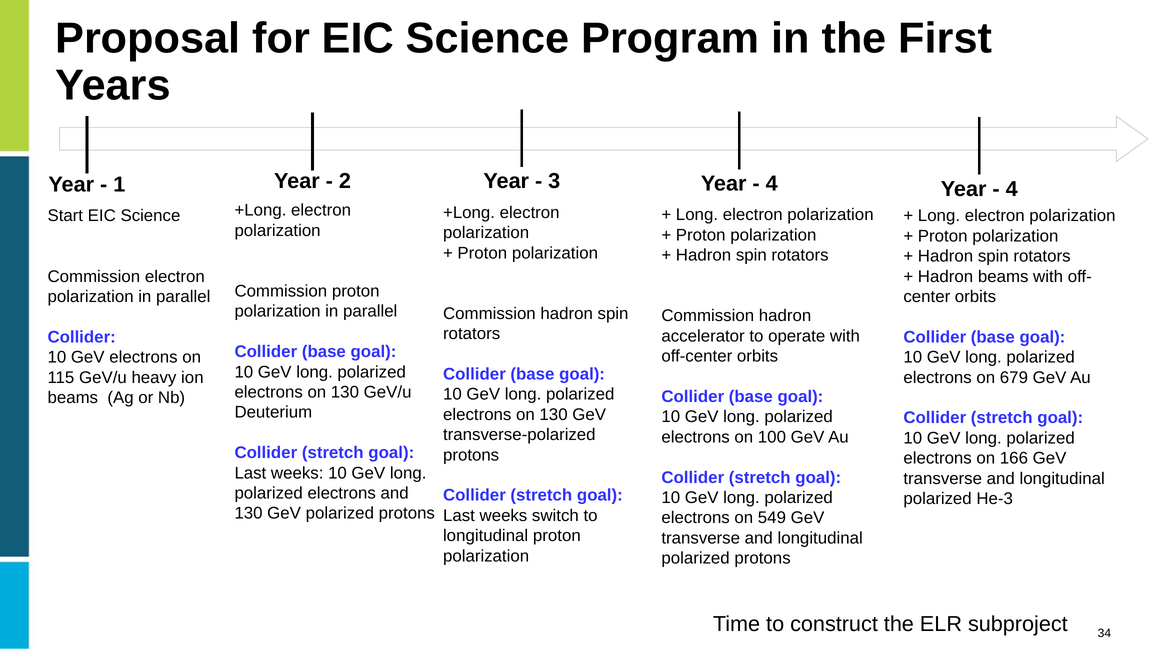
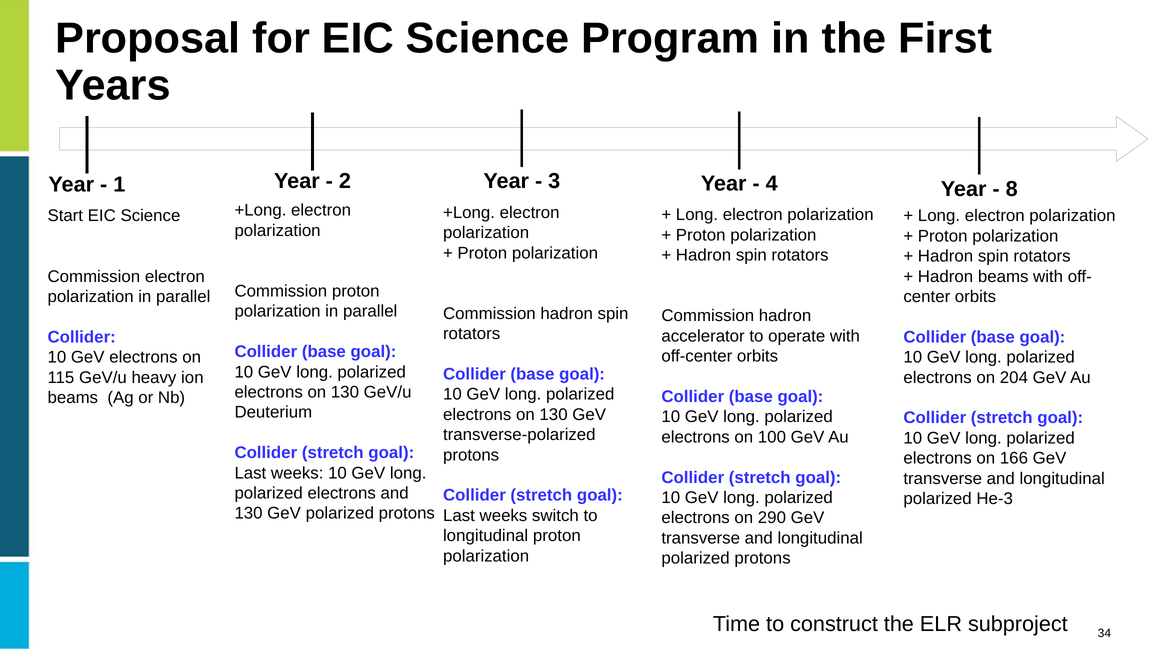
4: 4 -> 8 (1012, 189)
679: 679 -> 204 (1014, 378)
549: 549 -> 290 (772, 518)
